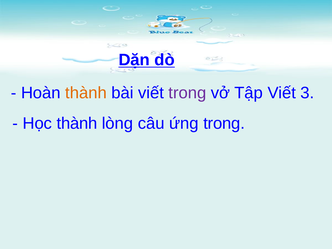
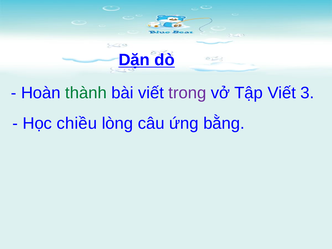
thành colour: orange -> green (86, 93)
Học thành: thành -> chiều (77, 123)
ứng trong: trong -> bằng (224, 123)
